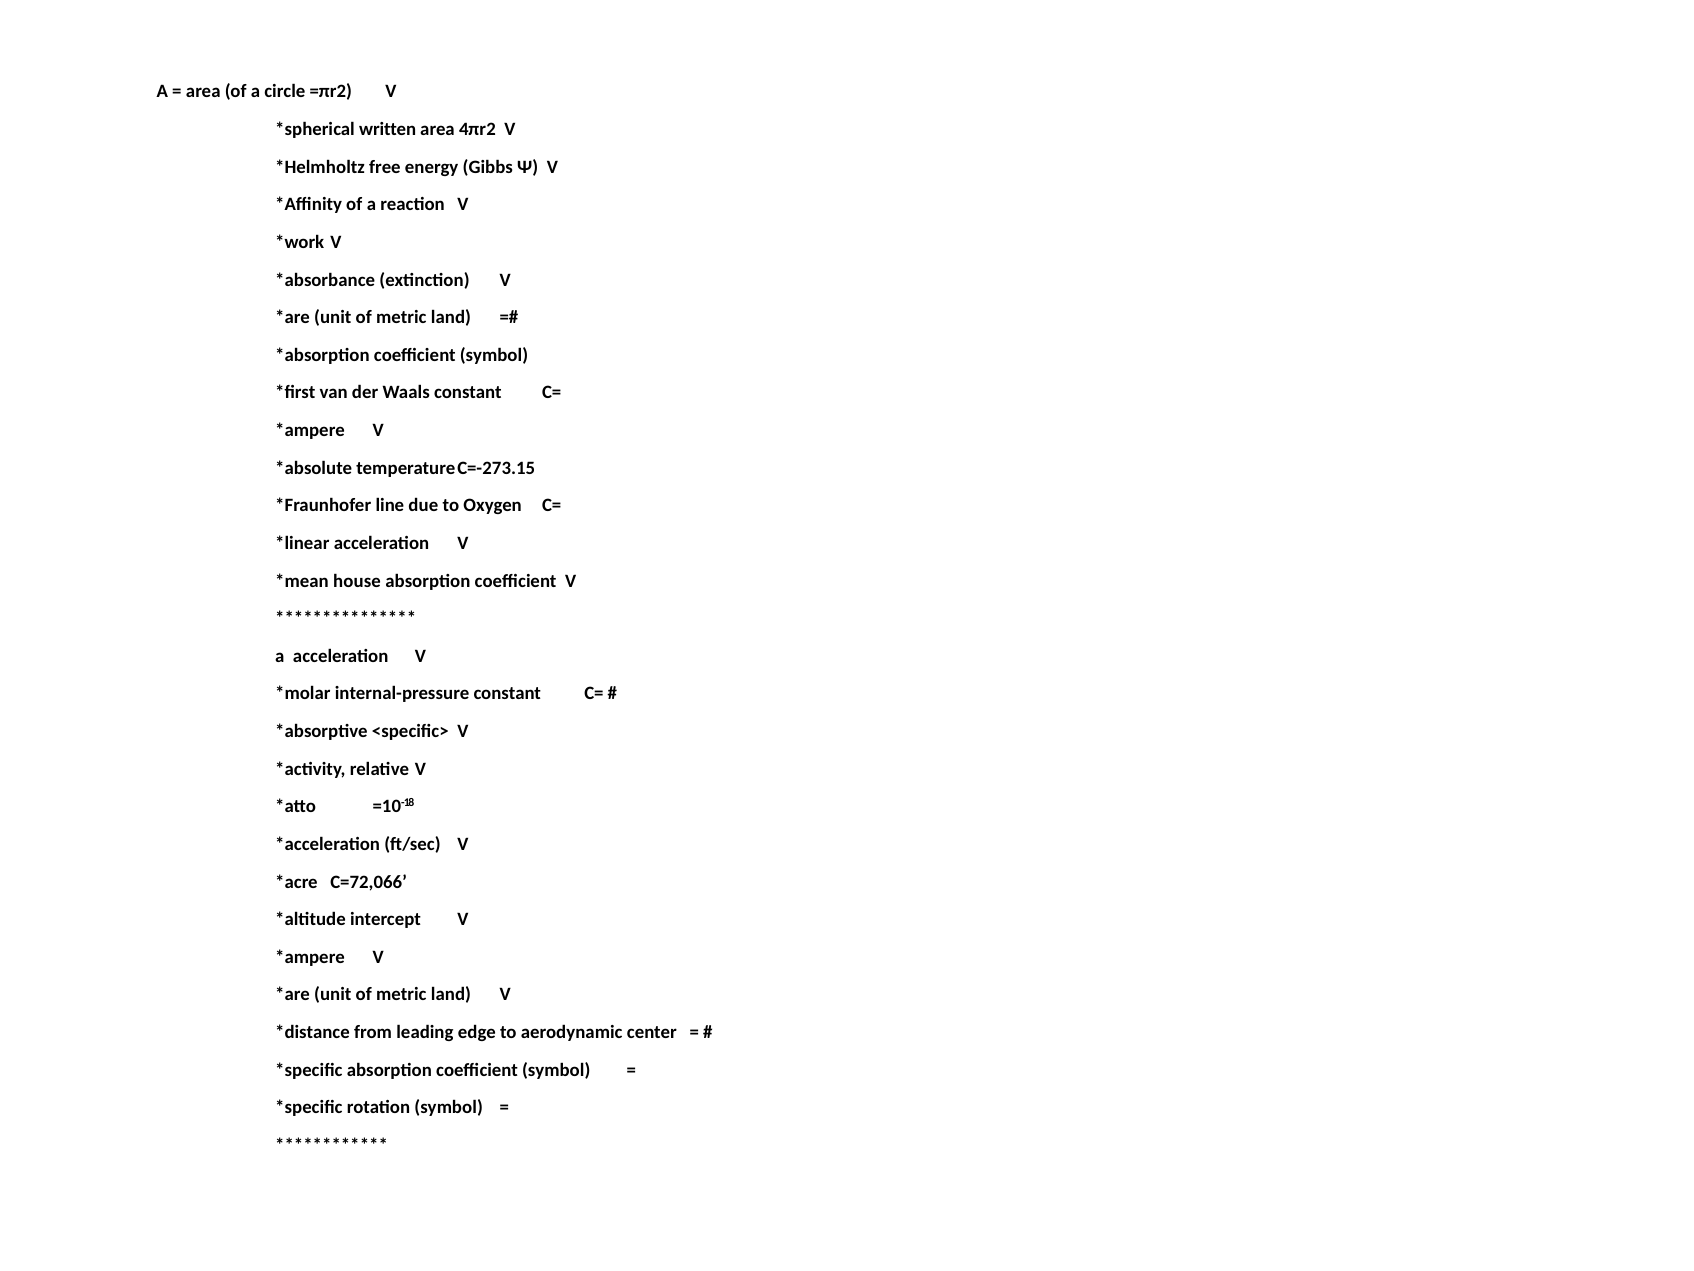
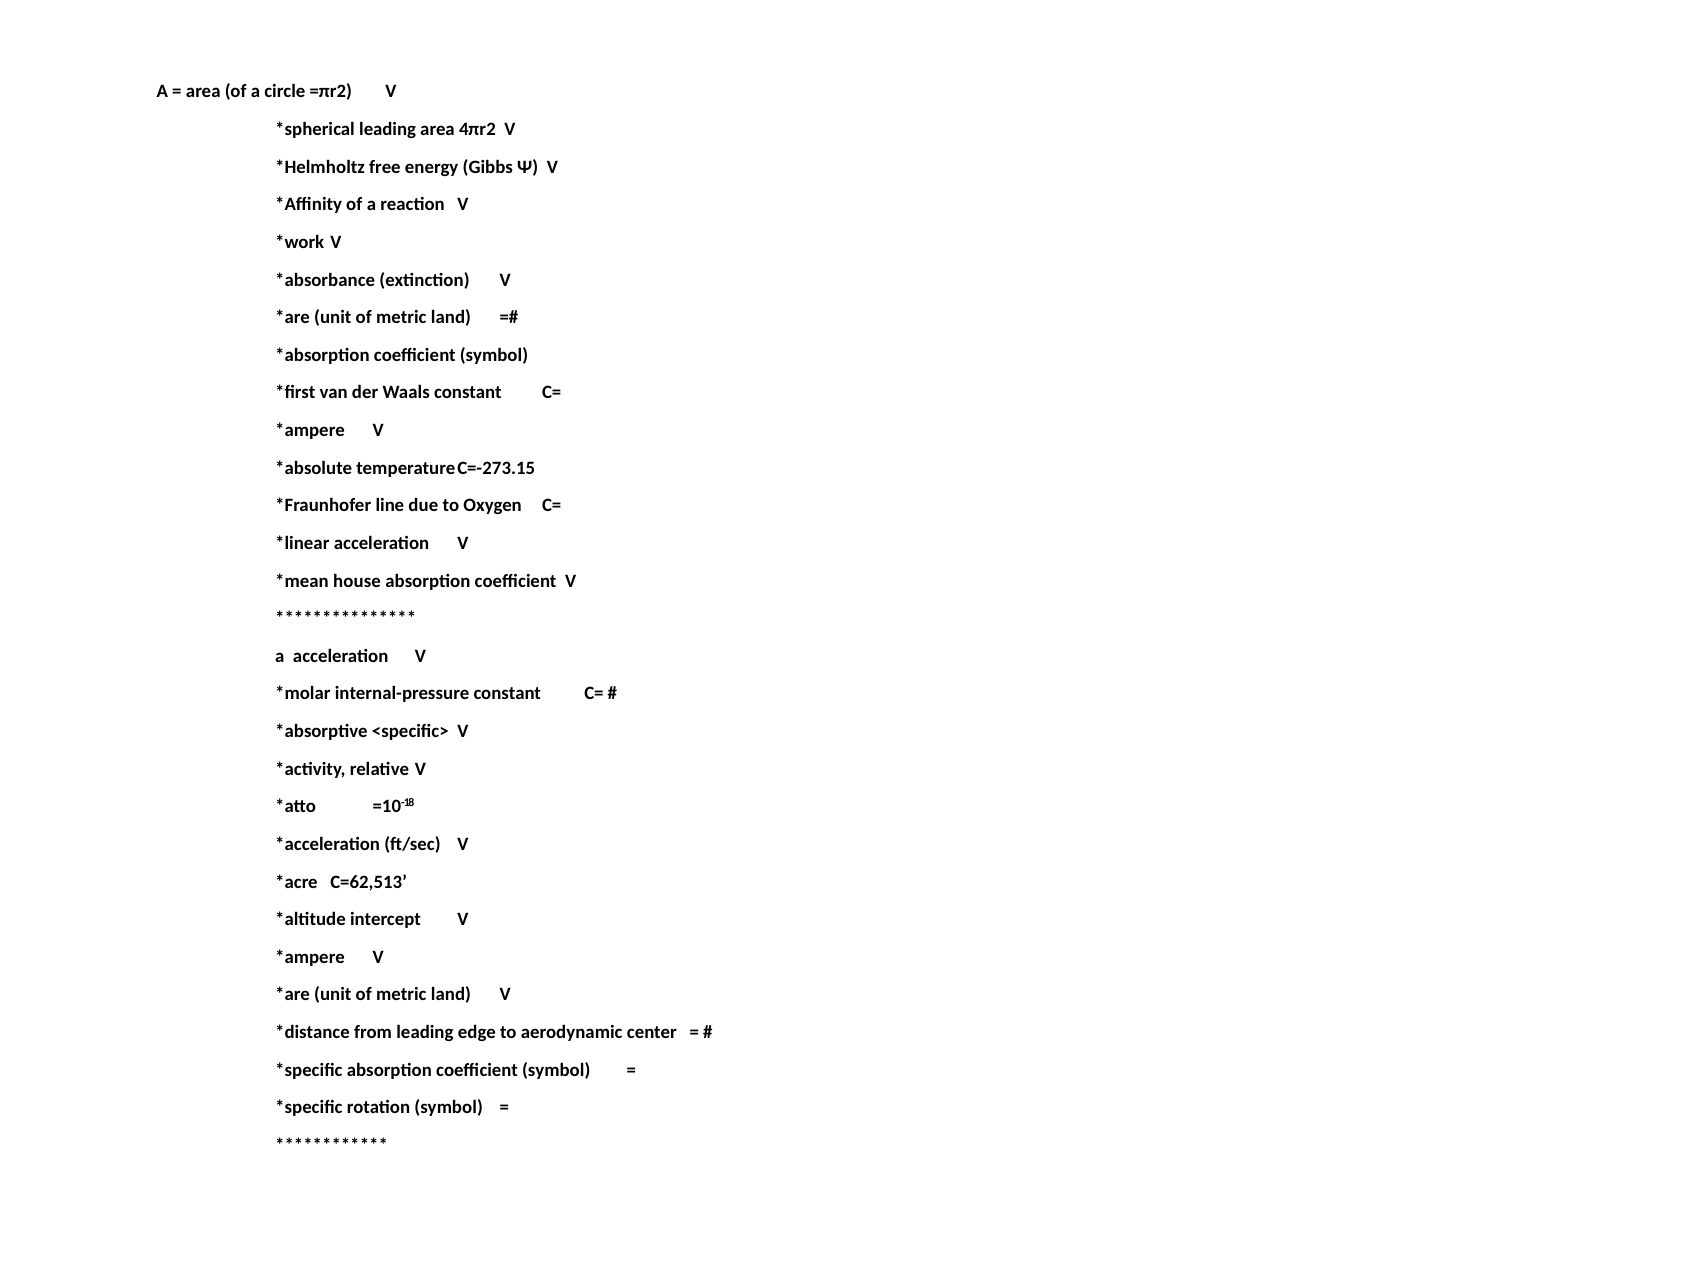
written: written -> leading (388, 129)
C=72,066: C=72,066 -> C=62,513 (369, 882)
